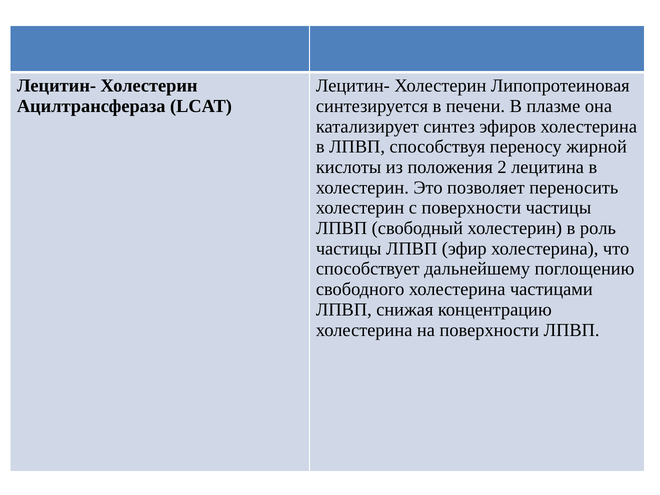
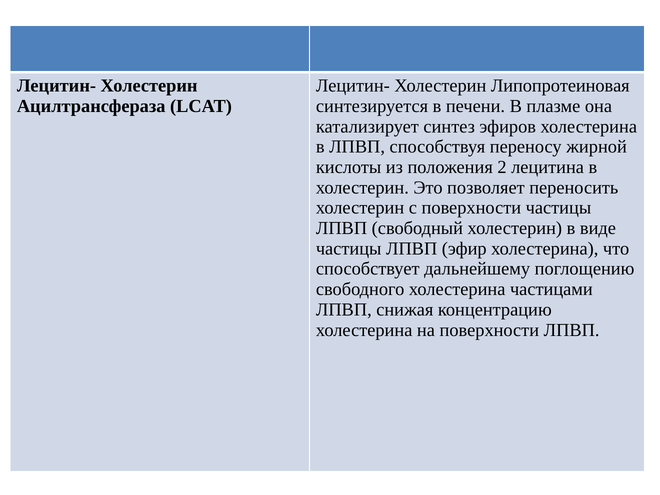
роль: роль -> виде (598, 228)
